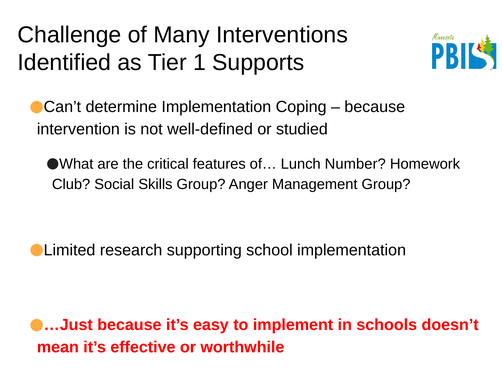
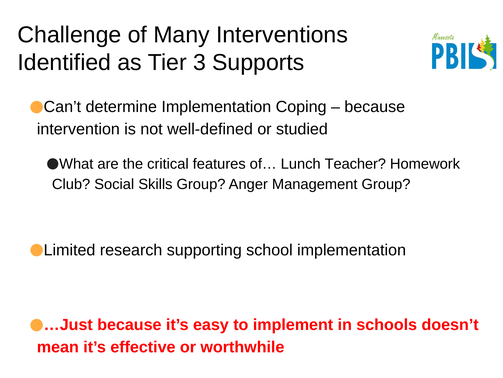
1: 1 -> 3 (199, 62)
Number: Number -> Teacher (355, 164)
